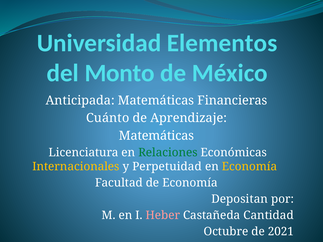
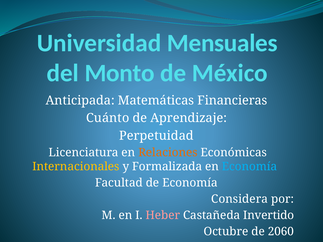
Elementos: Elementos -> Mensuales (222, 43)
Matemáticas: Matemáticas -> Perpetuidad (156, 136)
Relaciones colour: green -> orange (168, 153)
Perpetuidad: Perpetuidad -> Formalizada (167, 167)
Economía colour: yellow -> light blue (250, 167)
Depositan: Depositan -> Considera (240, 199)
Cantidad: Cantidad -> Invertido (269, 216)
2021: 2021 -> 2060 (281, 232)
